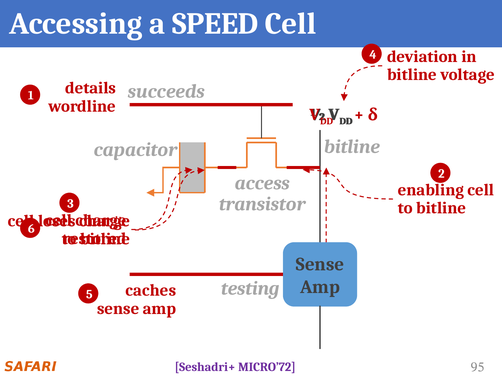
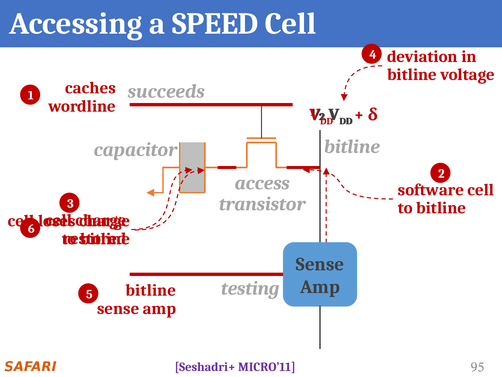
details: details -> caches (91, 88)
enabling: enabling -> software (431, 190)
caches: caches -> bitline (151, 290)
MICRO’72: MICRO’72 -> MICRO’11 (267, 366)
